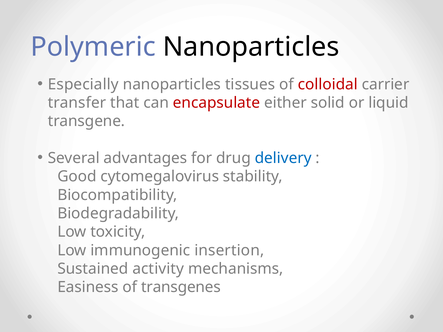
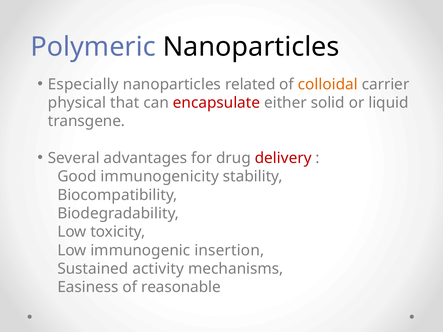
tissues: tissues -> related (250, 84)
colloidal colour: red -> orange (328, 84)
transfer: transfer -> physical (77, 103)
delivery colour: blue -> red (283, 158)
cytomegalovirus: cytomegalovirus -> immunogenicity (160, 177)
transgenes: transgenes -> reasonable (181, 287)
